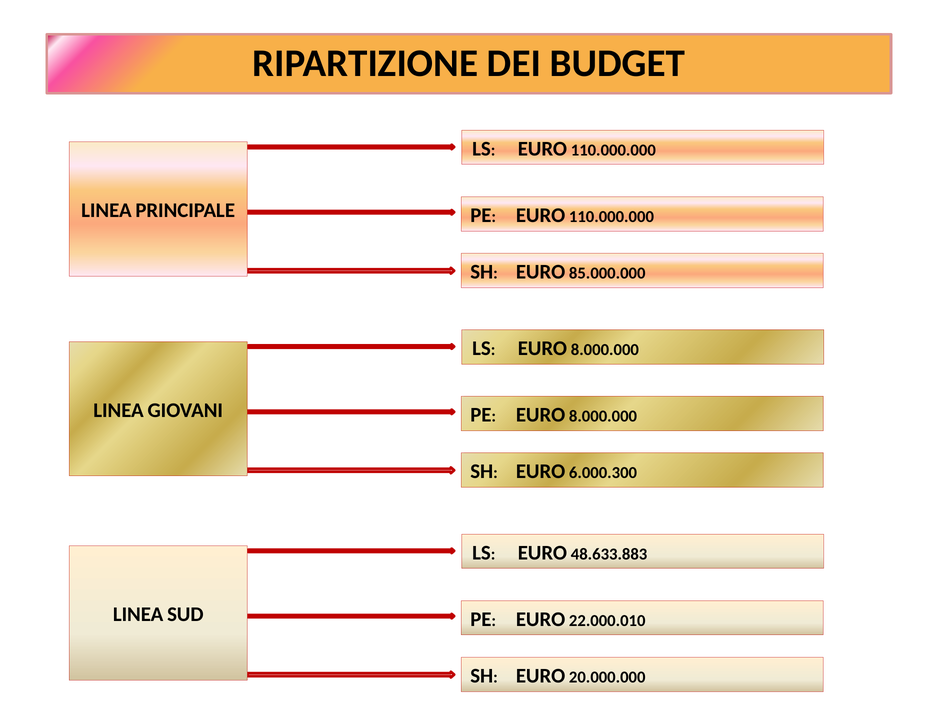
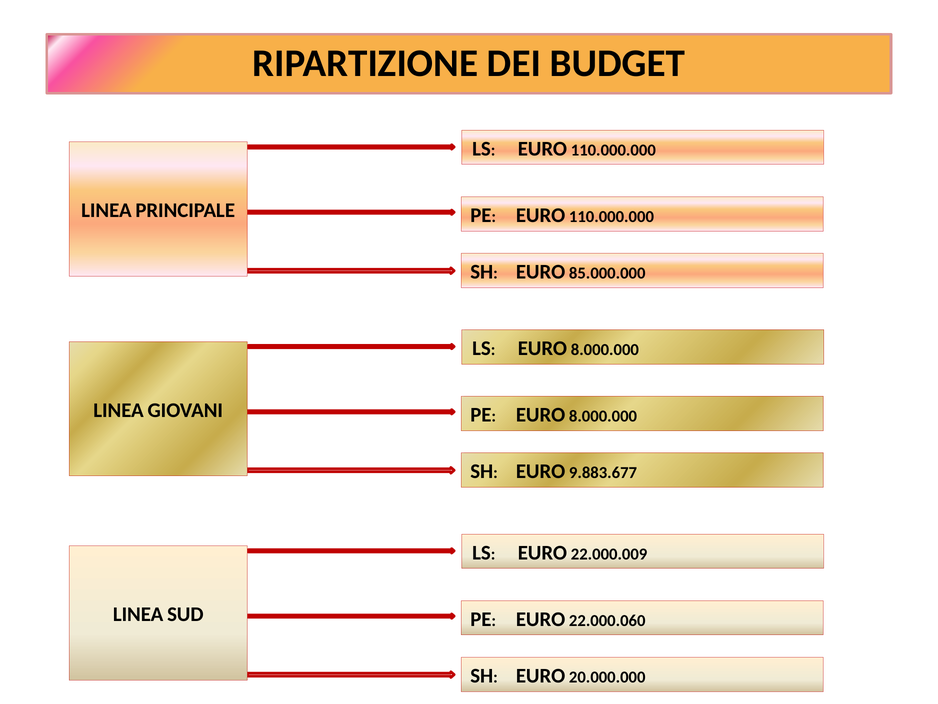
6.000.300: 6.000.300 -> 9.883.677 (603, 473)
48.633.883: 48.633.883 -> 22.000.009 (609, 554)
22.000.010: 22.000.010 -> 22.000.060 (607, 620)
